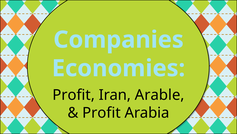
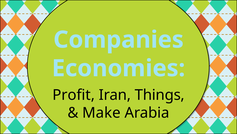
Arable: Arable -> Things (160, 95)
Profit: Profit -> Make (101, 112)
